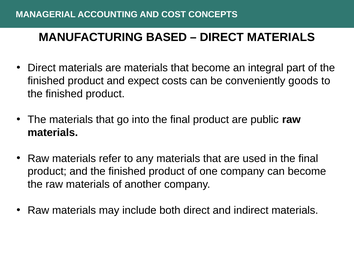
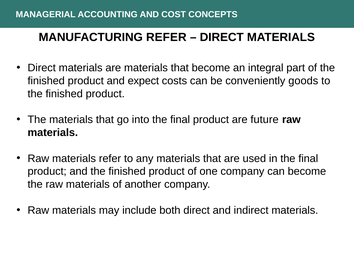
MANUFACTURING BASED: BASED -> REFER (166, 37)
public: public -> future (265, 120)
